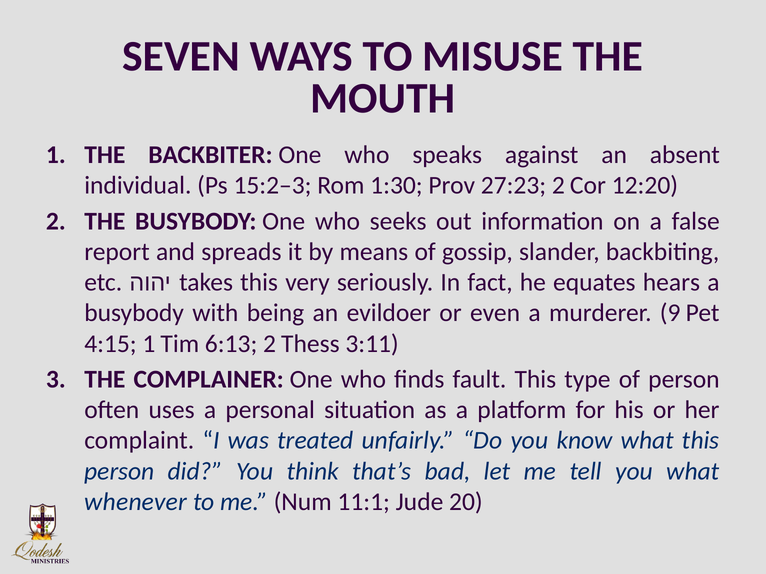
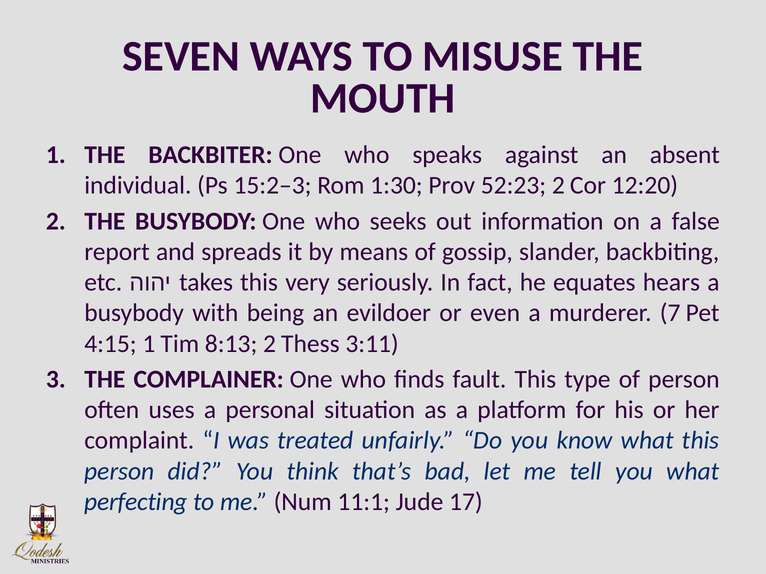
27:23: 27:23 -> 52:23 (513, 186)
9: 9 -> 7 (670, 313)
6:13: 6:13 -> 8:13 (231, 344)
whenever: whenever -> perfecting (136, 502)
20: 20 -> 17 (466, 502)
